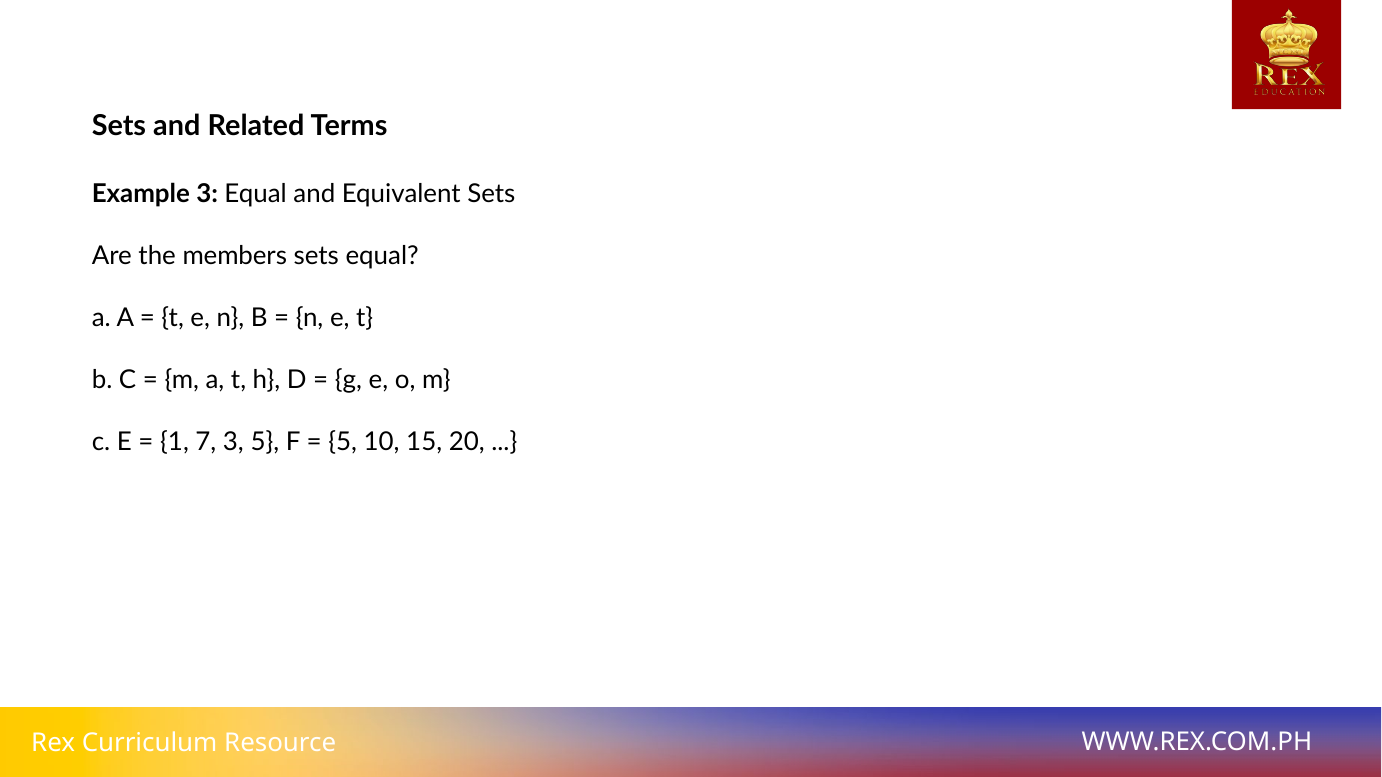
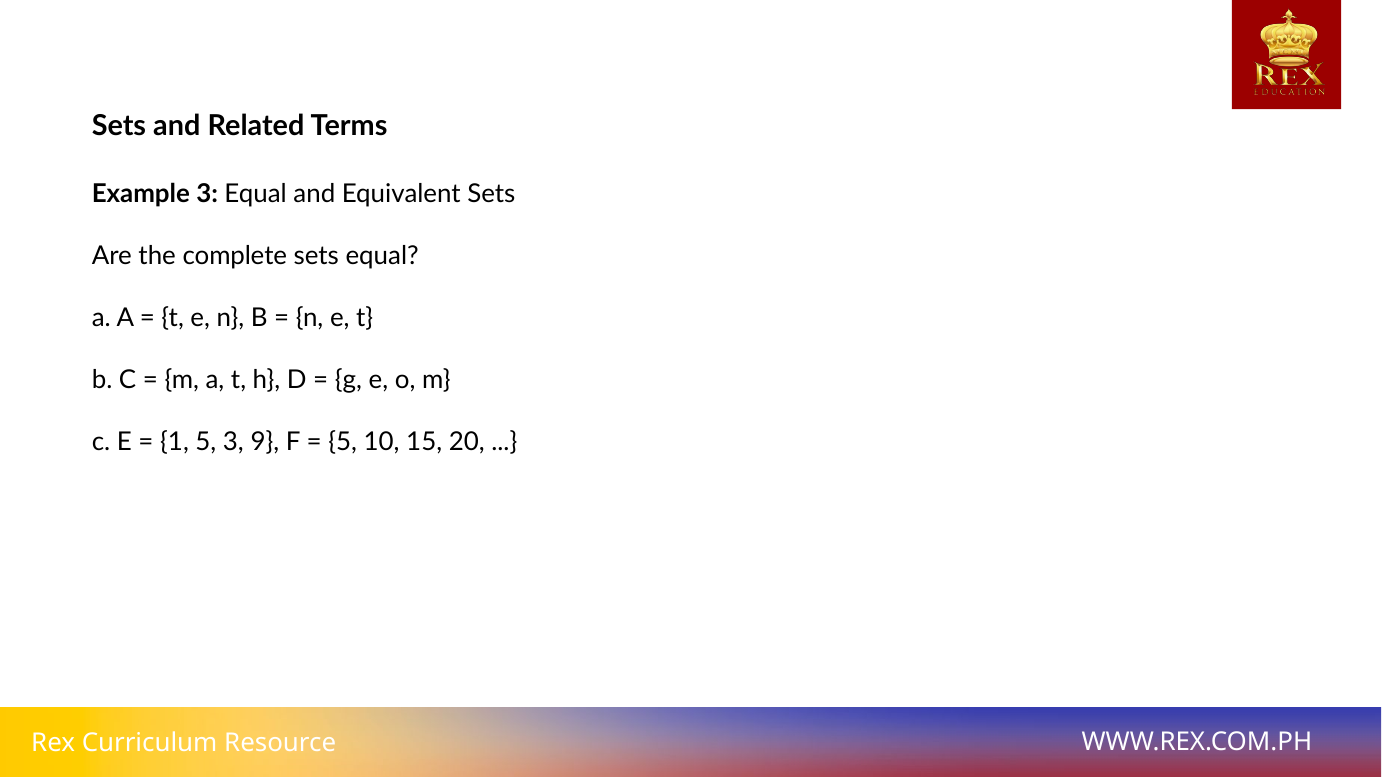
members: members -> complete (235, 256)
1 7: 7 -> 5 (206, 442)
3 5: 5 -> 9 (265, 442)
